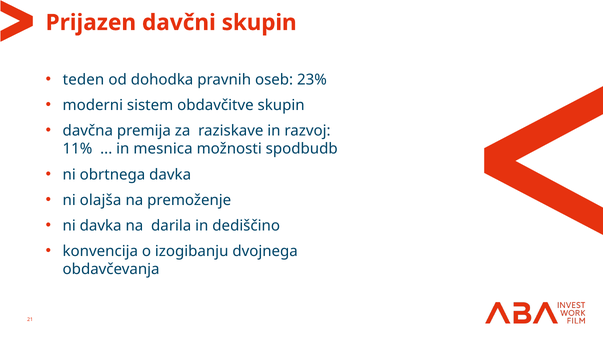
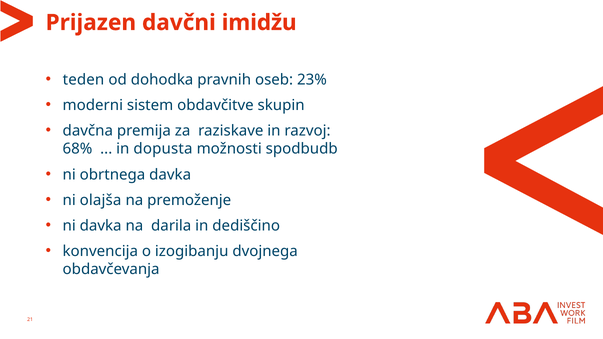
davčni skupin: skupin -> imidžu (259, 23)
11%: 11% -> 68% (77, 149)
mesnica: mesnica -> dopusta (163, 149)
